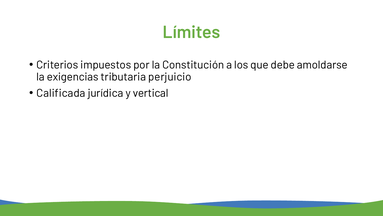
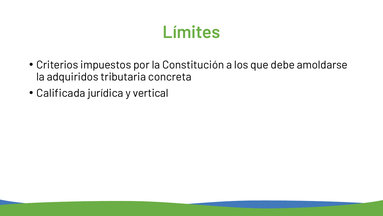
exigencias: exigencias -> adquiridos (73, 77)
perjuicio: perjuicio -> concreta (170, 77)
